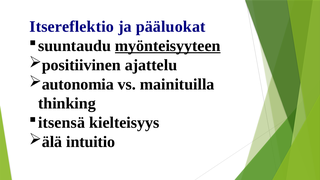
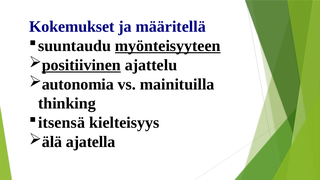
Itsereflektio: Itsereflektio -> Kokemukset (72, 27)
pääluokat: pääluokat -> määritellä (171, 27)
positiivinen underline: none -> present (81, 65)
intuitio: intuitio -> ajatella (91, 142)
